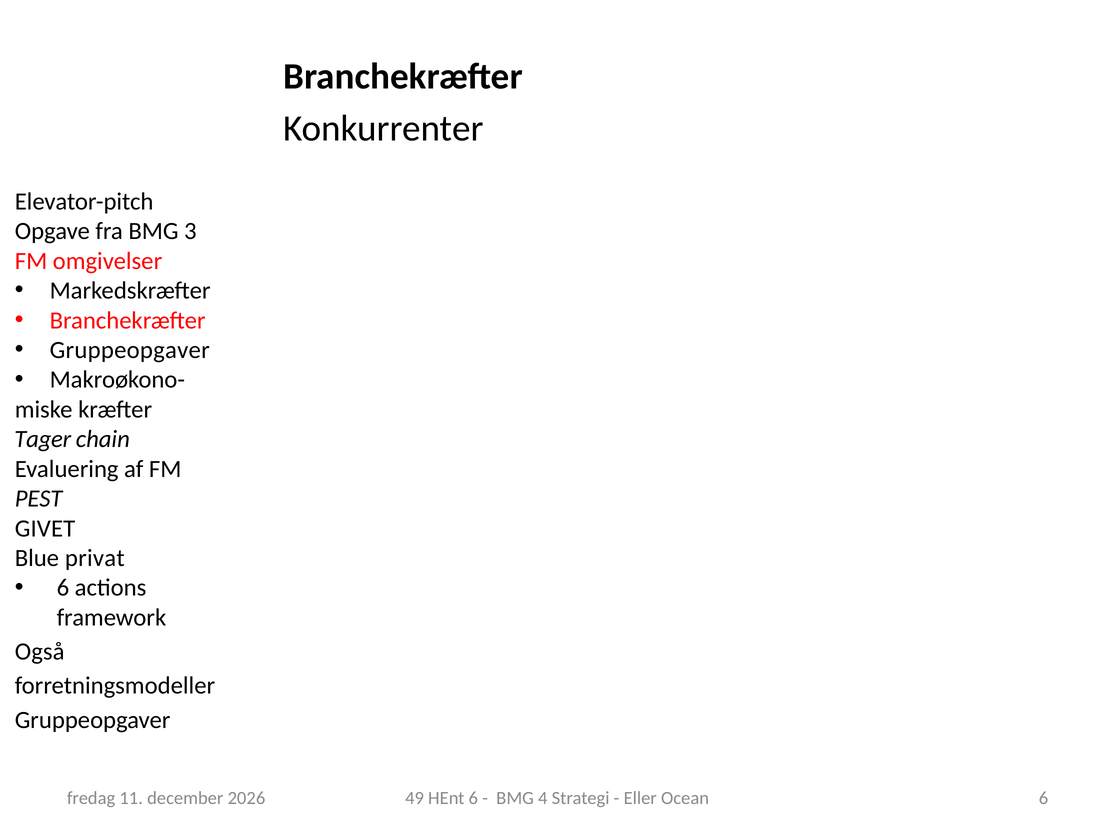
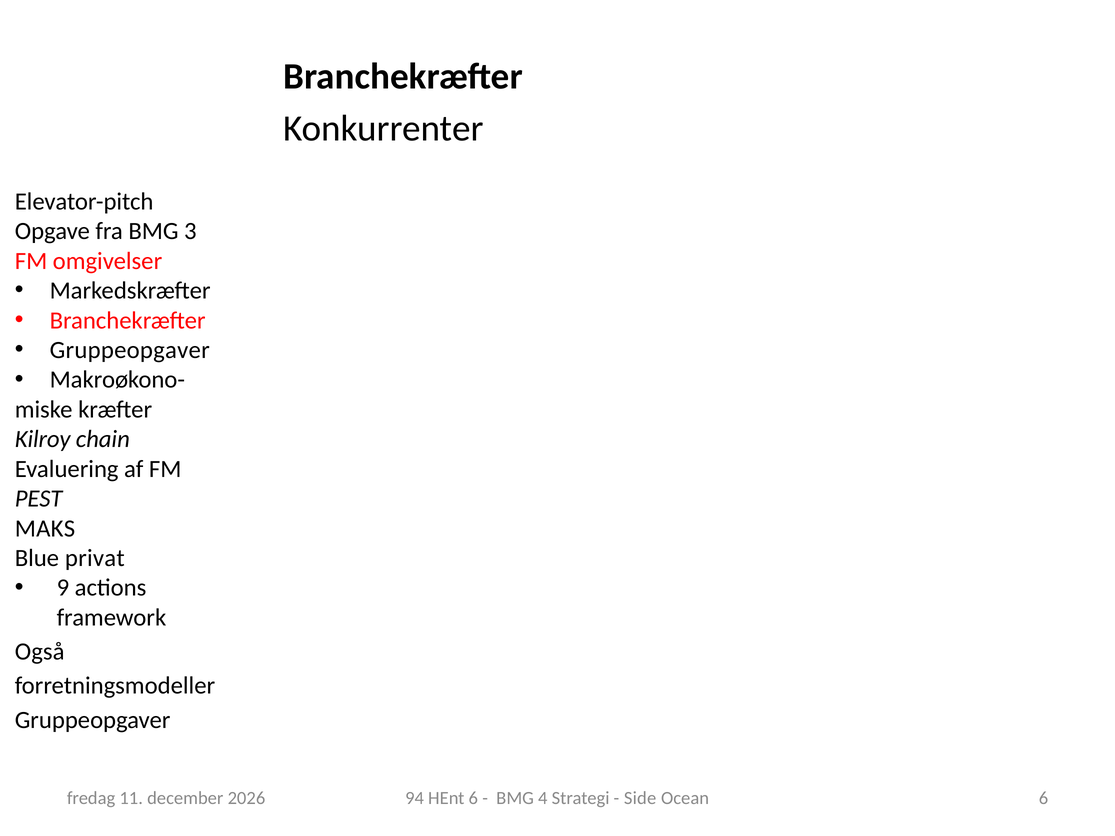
Tager: Tager -> Kilroy (43, 439)
GIVET: GIVET -> MAKS (45, 529)
6: 6 -> 9 (63, 588)
49: 49 -> 94 (415, 798)
Eller: Eller -> Side (640, 798)
